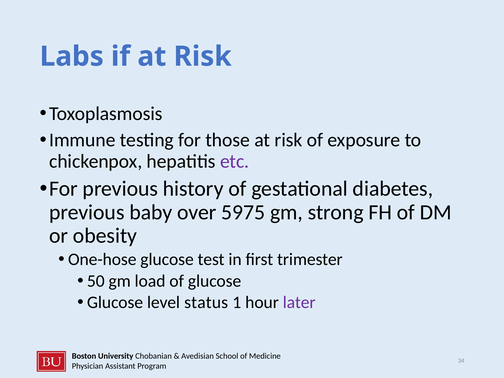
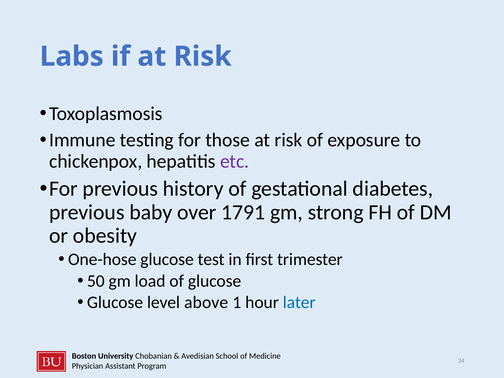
5975: 5975 -> 1791 (243, 212)
status: status -> above (206, 303)
later colour: purple -> blue (299, 303)
